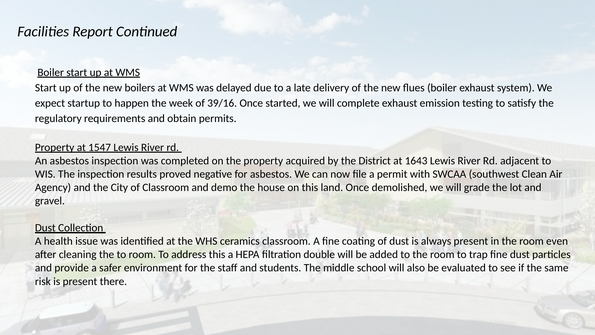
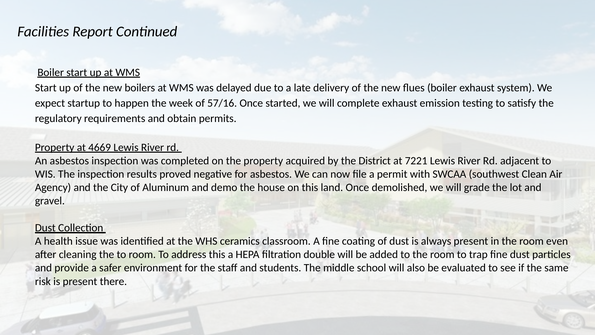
39/16: 39/16 -> 57/16 (222, 103)
1547: 1547 -> 4669 (100, 147)
1643: 1643 -> 7221 (416, 161)
of Classroom: Classroom -> Aluminum (166, 187)
